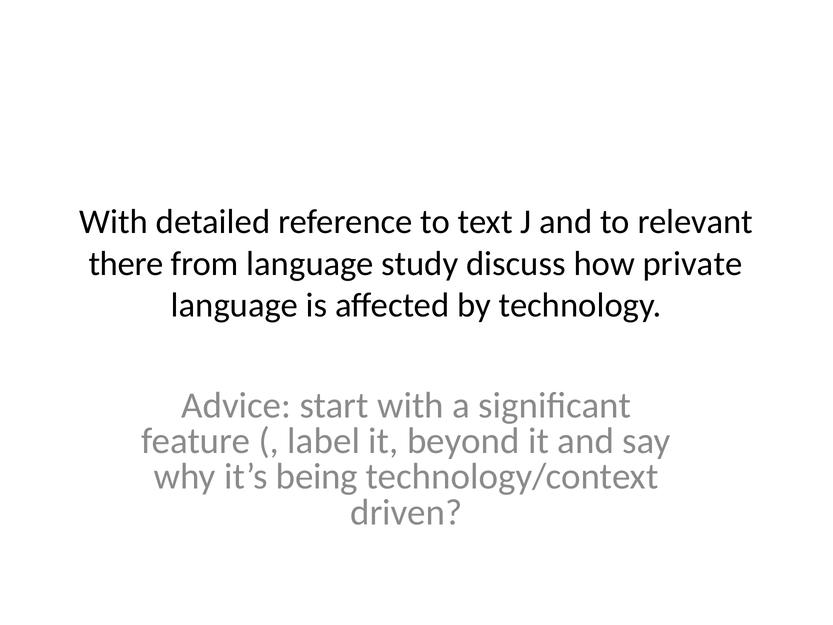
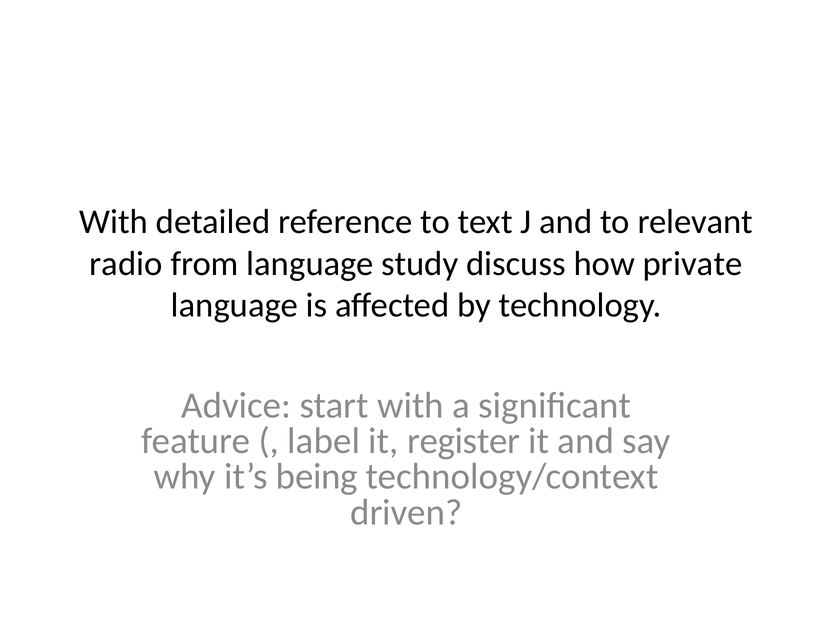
there: there -> radio (126, 263)
beyond: beyond -> register (464, 441)
